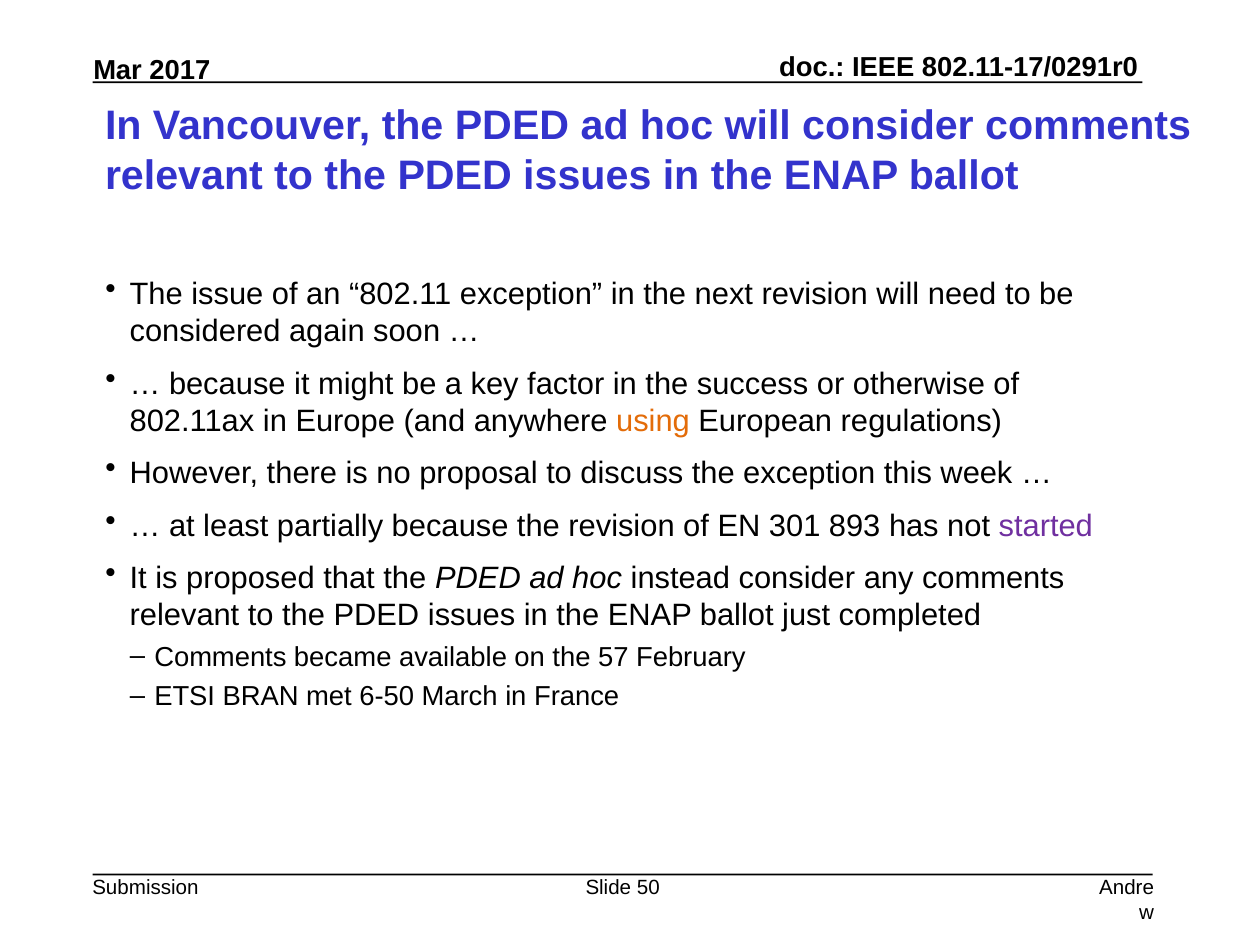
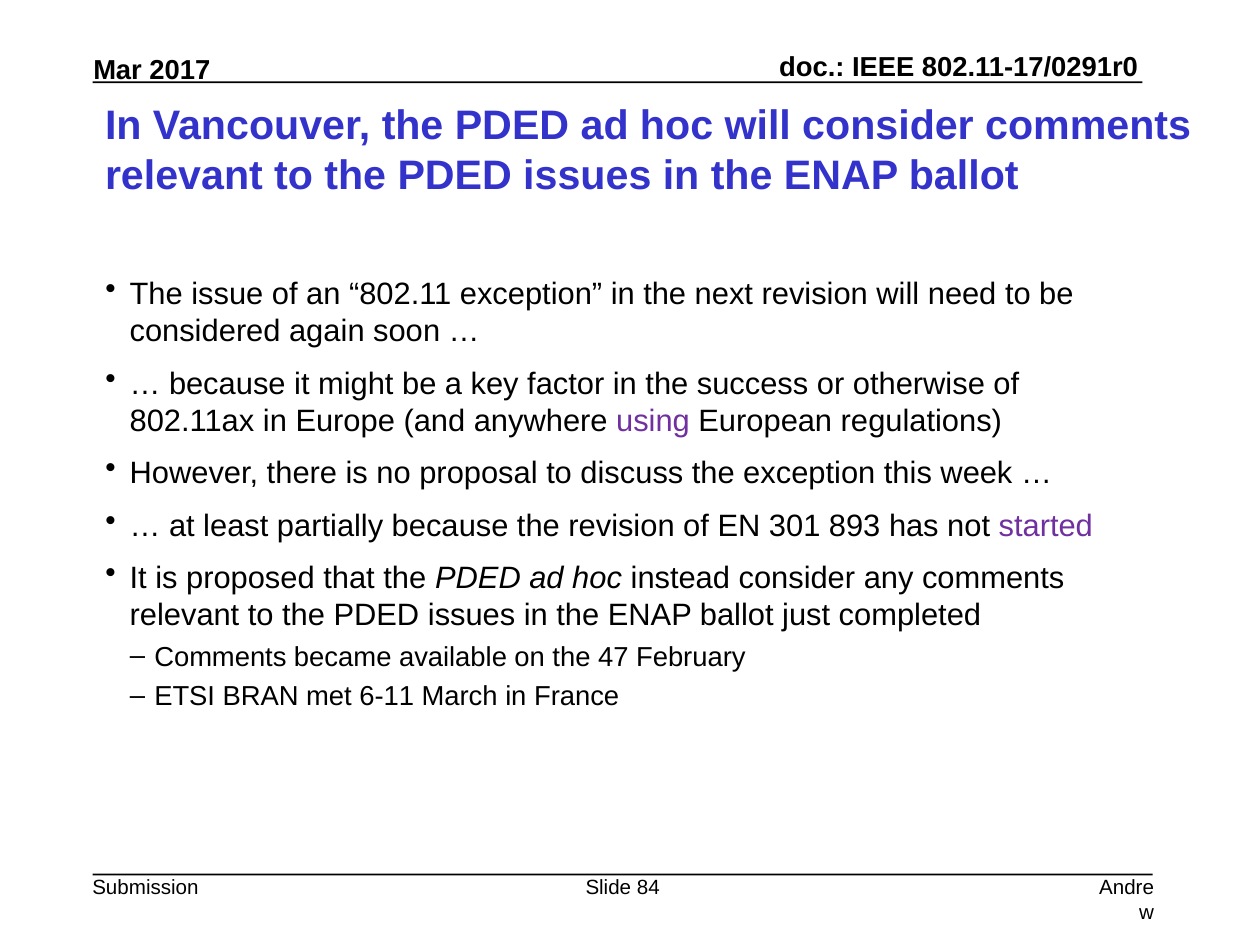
using colour: orange -> purple (653, 421)
57: 57 -> 47 (613, 657)
6-50: 6-50 -> 6-11 (387, 697)
50: 50 -> 84 (648, 888)
